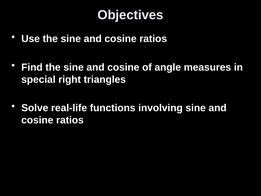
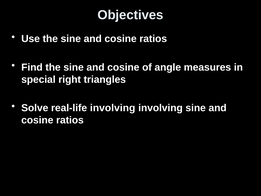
real-life functions: functions -> involving (113, 108)
